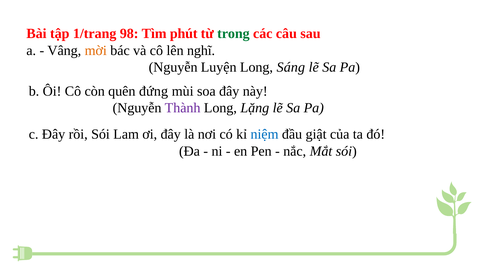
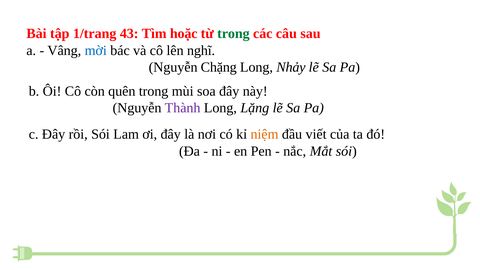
98: 98 -> 43 (129, 34)
phút: phút -> hoặc (184, 34)
mời colour: orange -> blue (96, 50)
Luyện: Luyện -> Chặng (219, 67)
Sáng: Sáng -> Nhảy (291, 67)
quên đứng: đứng -> trong (154, 91)
niệm colour: blue -> orange (265, 134)
giật: giật -> viết (316, 134)
